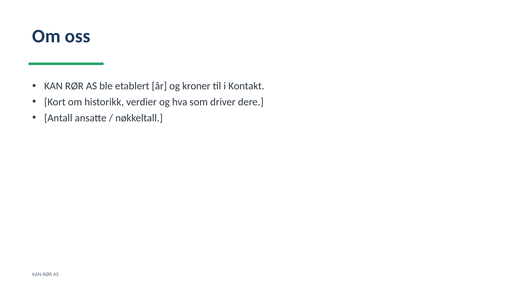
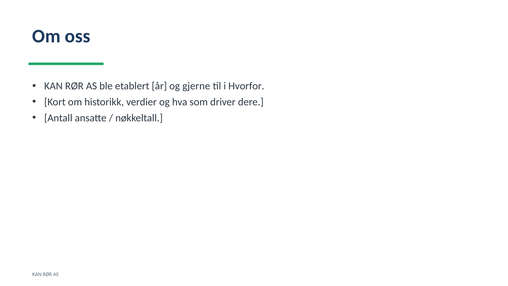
kroner: kroner -> gjerne (196, 86)
Kontakt: Kontakt -> Hvorfor (246, 86)
